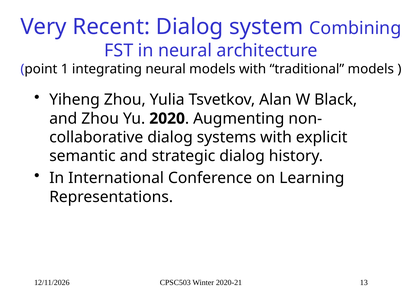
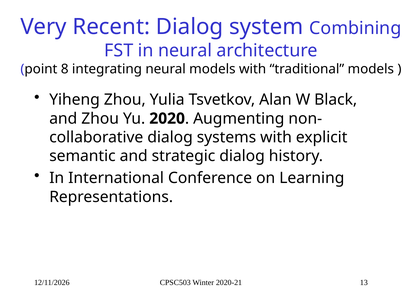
1: 1 -> 8 (65, 69)
